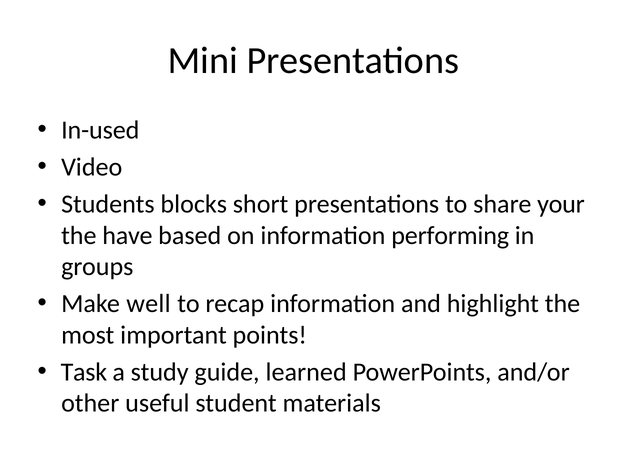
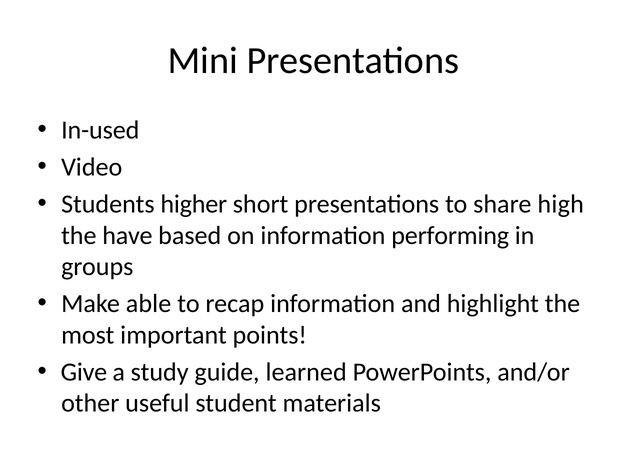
blocks: blocks -> higher (194, 204)
your: your -> high (561, 204)
well: well -> able (149, 304)
Task: Task -> Give (84, 372)
